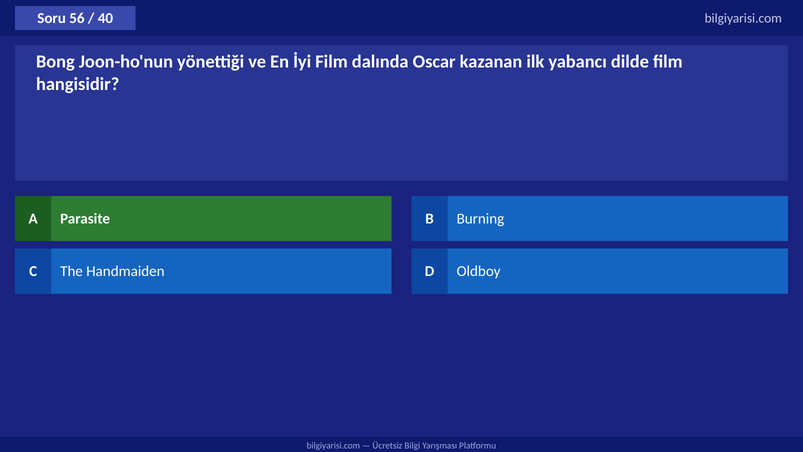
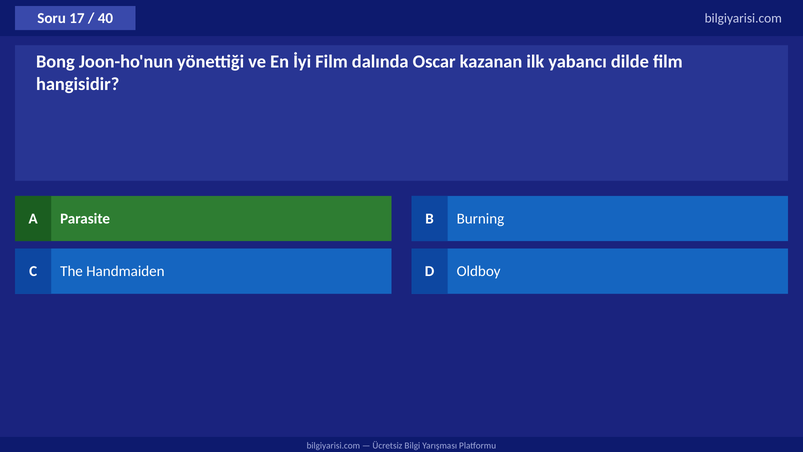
56: 56 -> 17 (77, 18)
